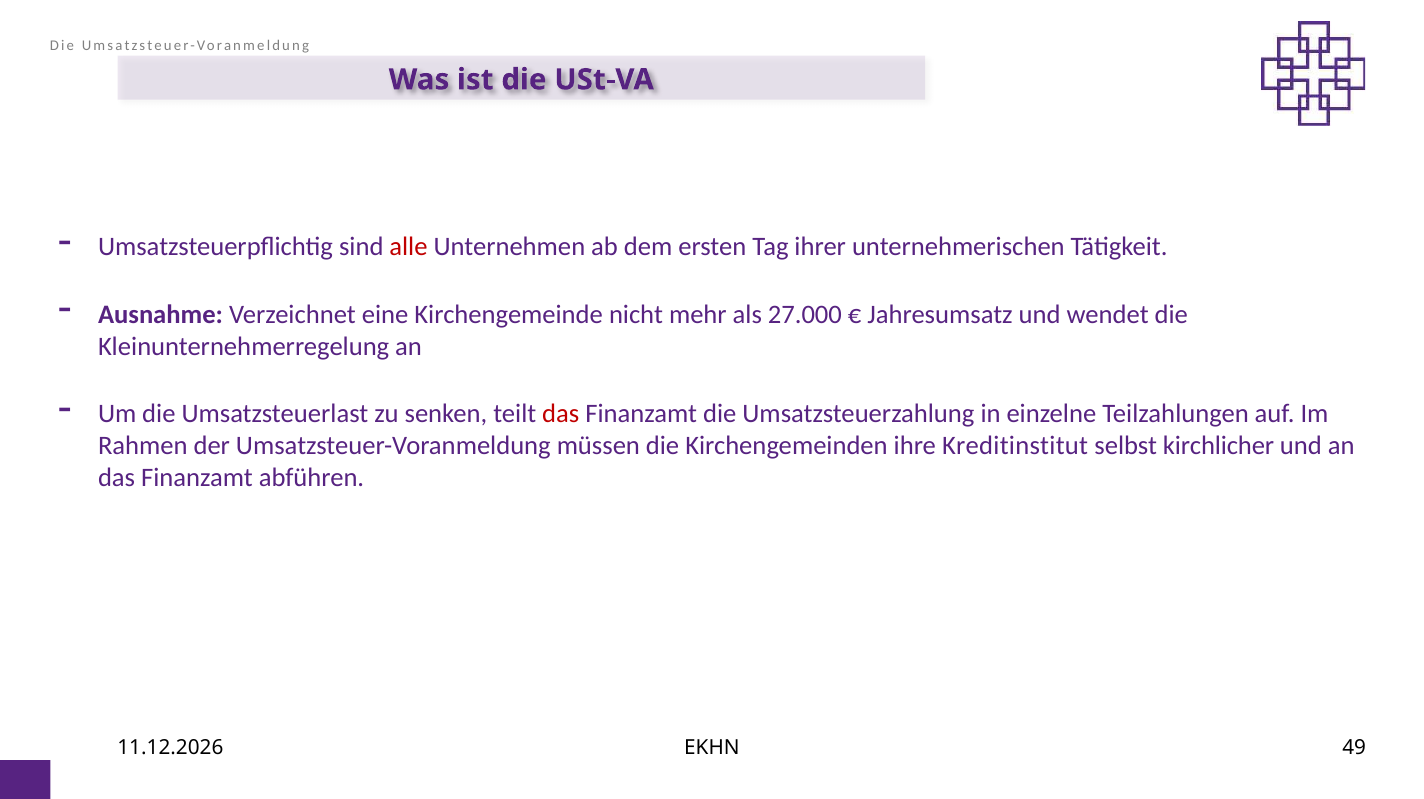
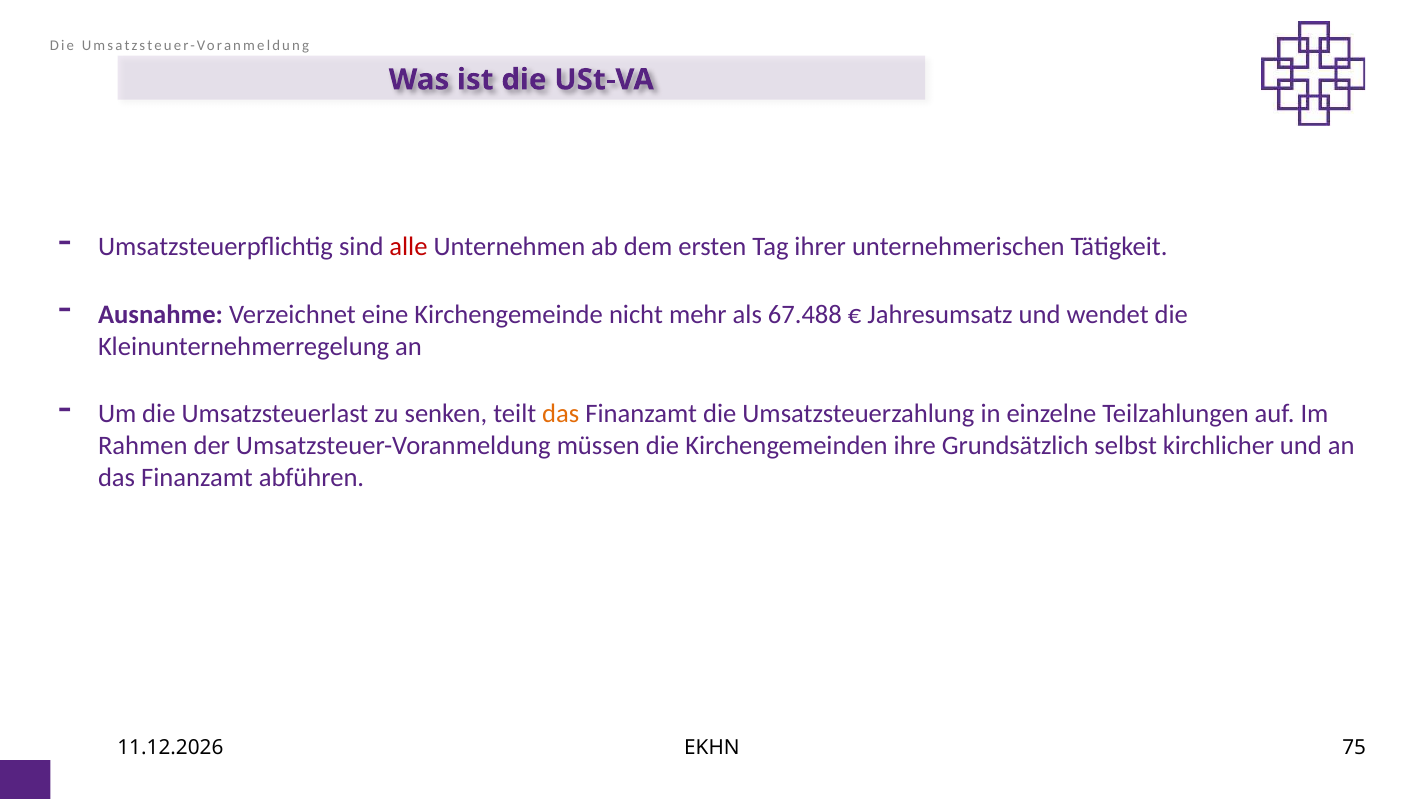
27.000: 27.000 -> 67.488 (805, 314)
das colour: red -> orange (561, 414)
Kreditinstitut: Kreditinstitut -> Grundsätzlich (1015, 446)
49: 49 -> 75 (1354, 747)
